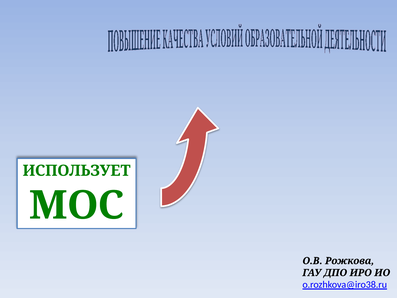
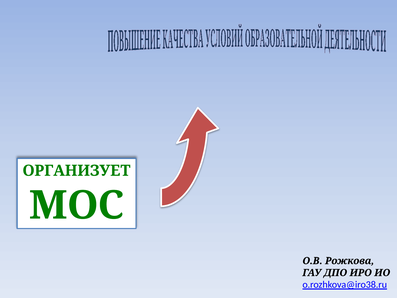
ИСПОЛЬЗУЕТ: ИСПОЛЬЗУЕТ -> ОРГАНИЗУЕТ (77, 171)
